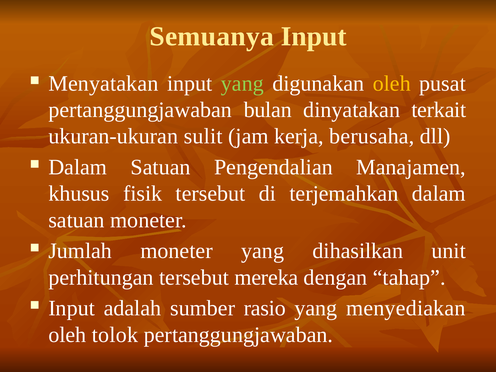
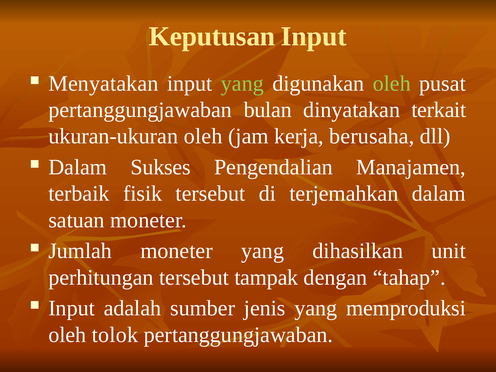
Semuanya: Semuanya -> Keputusan (212, 36)
oleh colour: yellow -> light green (392, 83)
ukuran-ukuran sulit: sulit -> oleh (203, 136)
Satuan: Satuan -> Sukses (161, 167)
khusus: khusus -> terbaik (79, 194)
mereka: mereka -> tampak (266, 277)
rasio: rasio -> jenis (265, 308)
menyediakan: menyediakan -> memproduksi (406, 308)
